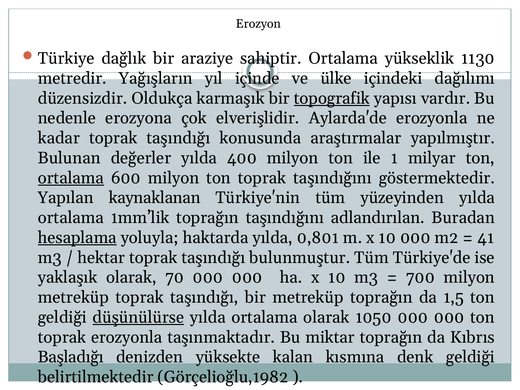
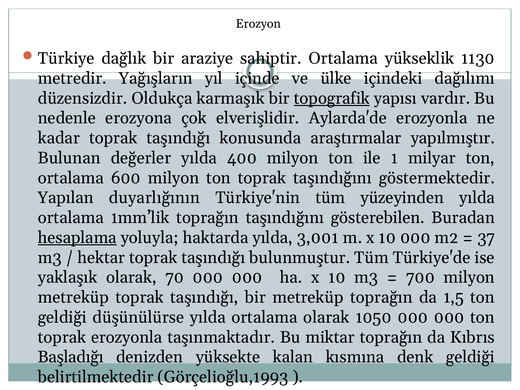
ortalama underline: present -> none (71, 178)
kaynaklanan: kaynaklanan -> duyarlığının (154, 198)
adlandırılan: adlandırılan -> gösterebilen (378, 218)
0,801: 0,801 -> 3,001 (318, 238)
41: 41 -> 37 (486, 238)
düşünülürse underline: present -> none (138, 317)
Görçelioğlu,1982: Görçelioğlu,1982 -> Görçelioğlu,1993 (223, 377)
